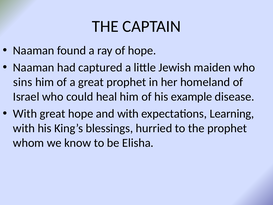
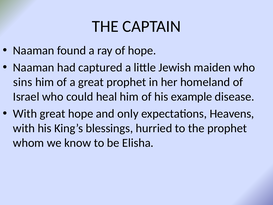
and with: with -> only (128, 114)
Learning: Learning -> Heavens (232, 114)
